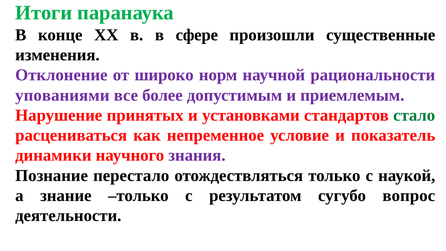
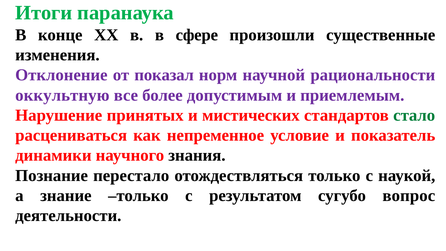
широко: широко -> показал (164, 75)
упованиями: упованиями -> оккультную (62, 95)
установками: установками -> мистических (251, 115)
знания colour: purple -> black (197, 155)
